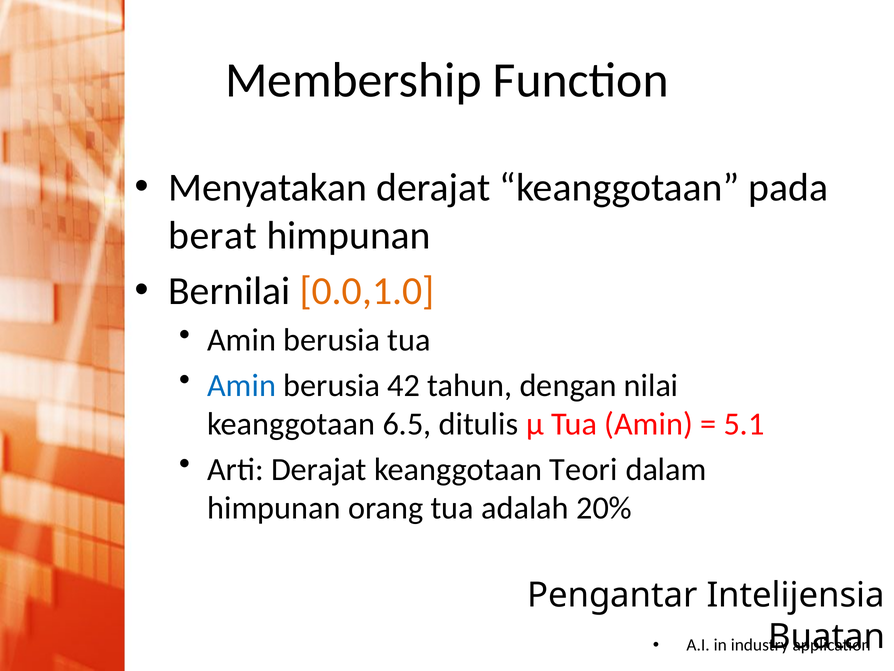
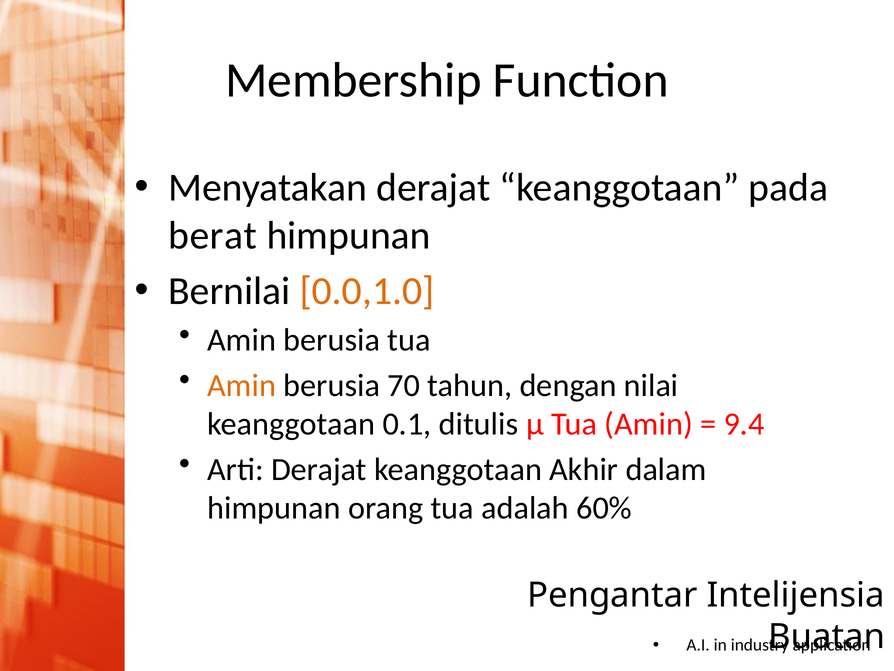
Amin colour: blue -> orange (242, 385)
42: 42 -> 70 (404, 385)
6.5: 6.5 -> 0.1 (407, 424)
5.1: 5.1 -> 9.4 (744, 424)
Teori: Teori -> Akhir (584, 469)
20%: 20% -> 60% (604, 508)
